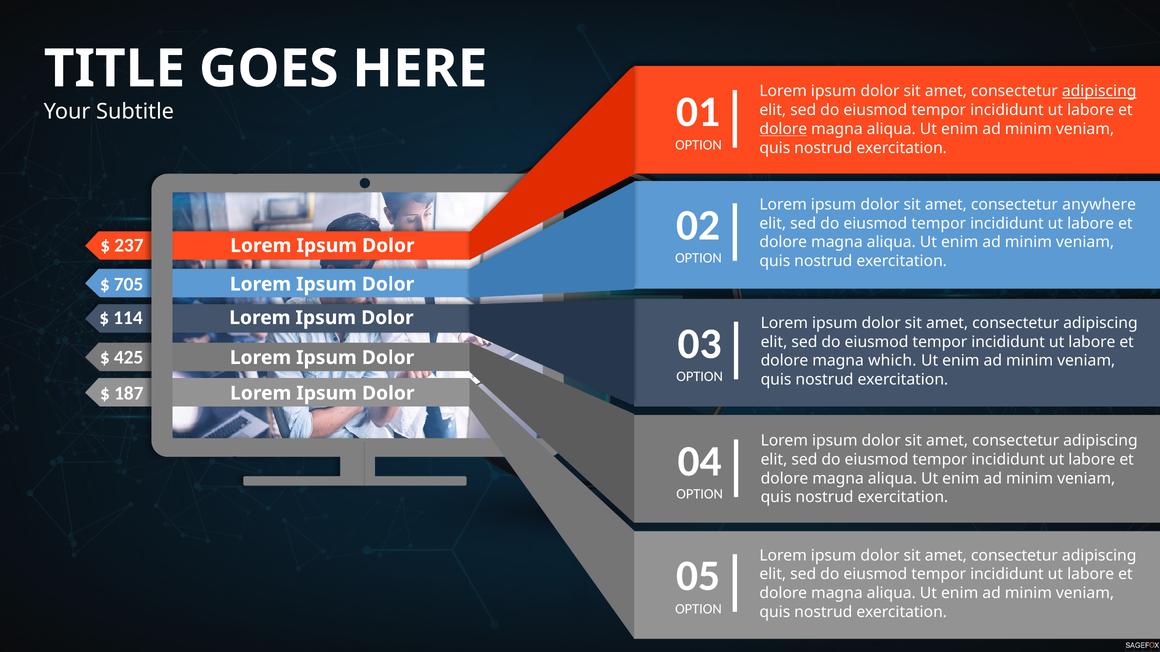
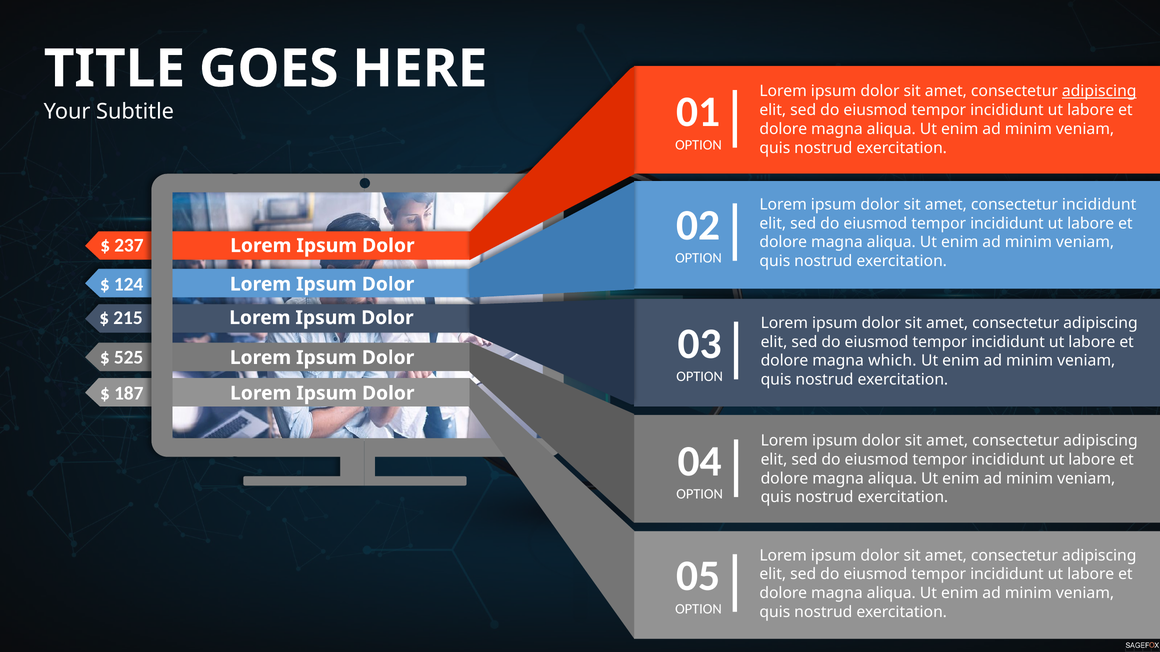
dolore underline: present -> none (783, 129)
consectetur anywhere: anywhere -> incididunt (1099, 205)
705: 705 -> 124 (129, 284)
114: 114 -> 215 (128, 318)
425: 425 -> 525 (129, 358)
